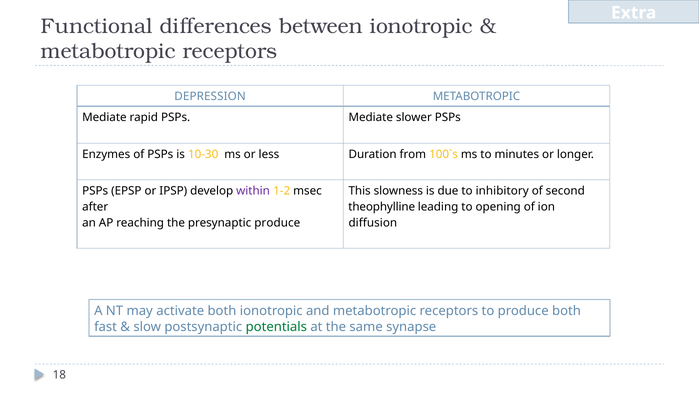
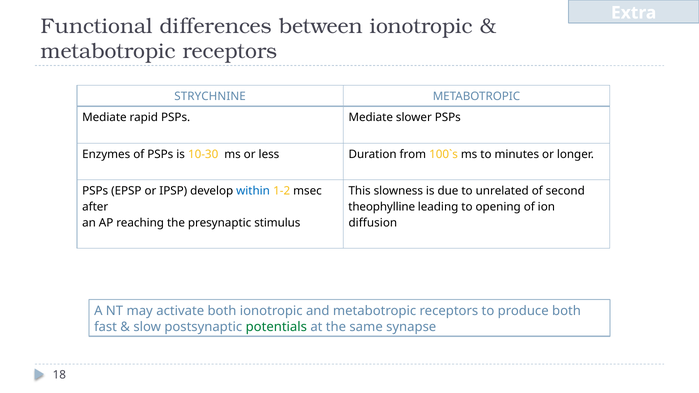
DEPRESSION: DEPRESSION -> STRYCHNINE (210, 96)
within colour: purple -> blue (253, 191)
inhibitory: inhibitory -> unrelated (502, 191)
presynaptic produce: produce -> stimulus (277, 223)
